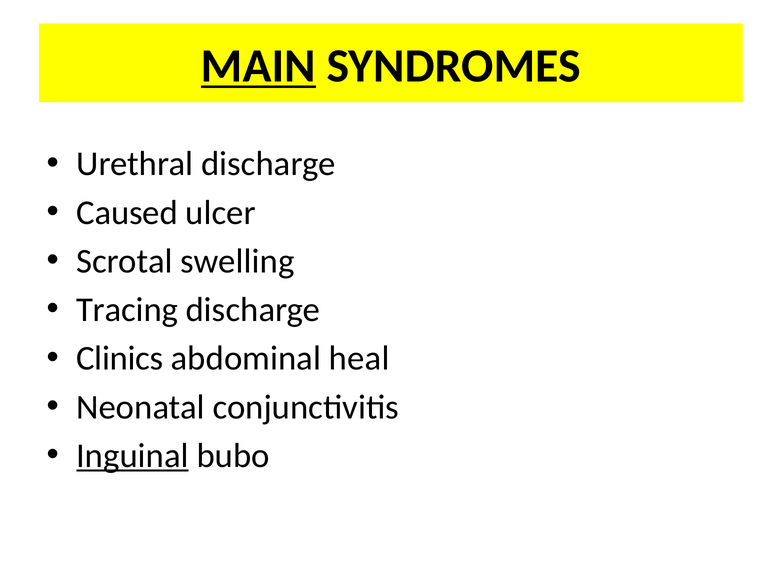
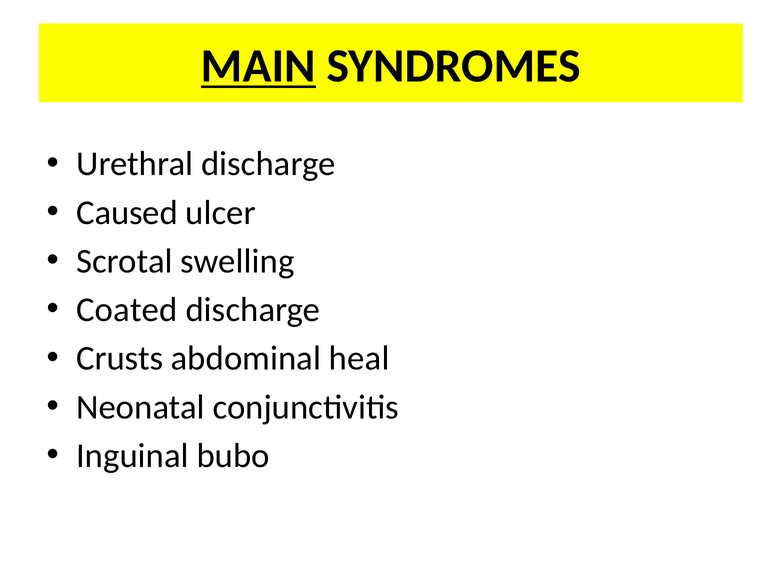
Tracing: Tracing -> Coated (127, 310)
Clinics: Clinics -> Crusts (120, 359)
Inguinal underline: present -> none (132, 456)
